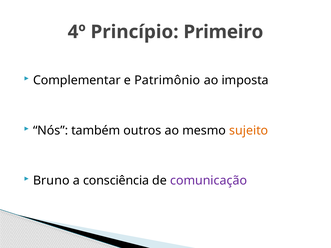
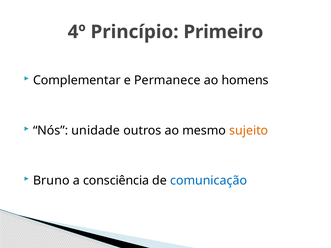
Patrimônio: Patrimônio -> Permanece (167, 80)
imposta: imposta -> homens (245, 80)
também: também -> unidade (96, 131)
comunicação colour: purple -> blue (209, 181)
